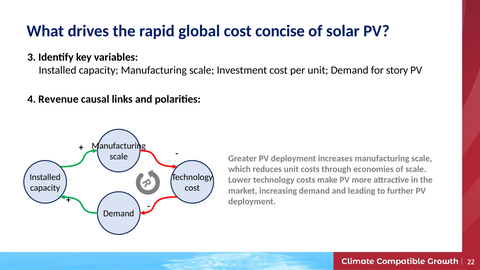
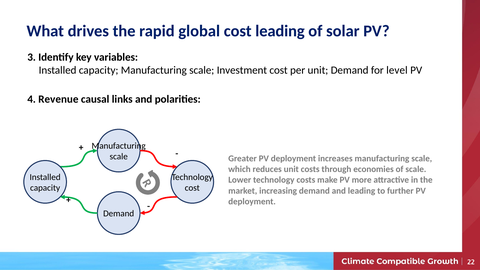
cost concise: concise -> leading (280, 31)
story: story -> level (397, 70)
